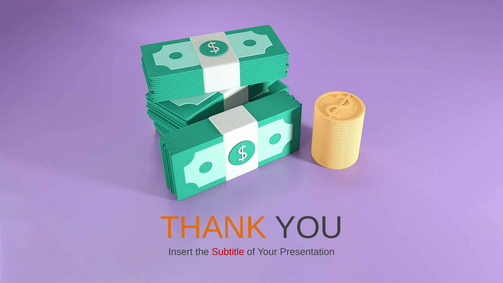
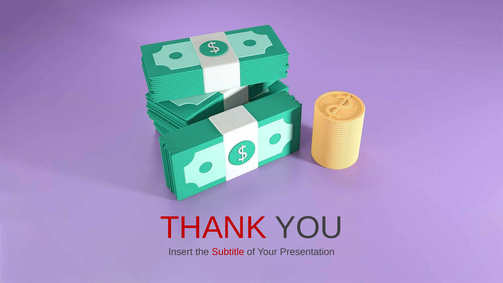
THANK colour: orange -> red (213, 228)
